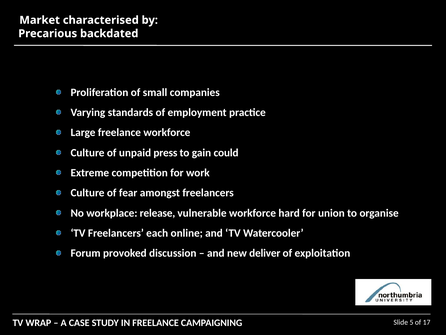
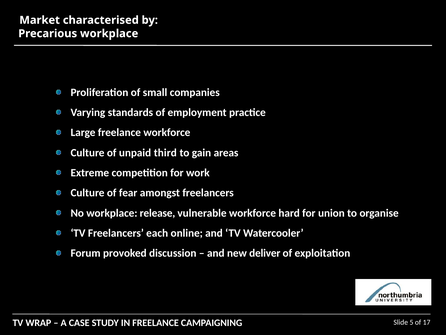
Precarious backdated: backdated -> workplace (109, 33)
press: press -> third (165, 152)
could: could -> areas (226, 152)
